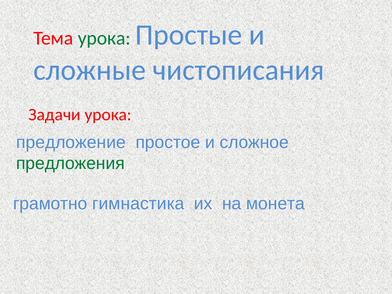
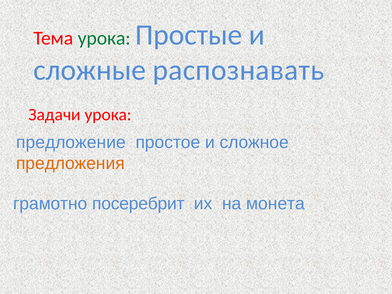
чистописания: чистописания -> распознавать (238, 70)
предложения colour: green -> orange (70, 163)
гимнастика: гимнастика -> посеребрит (138, 204)
